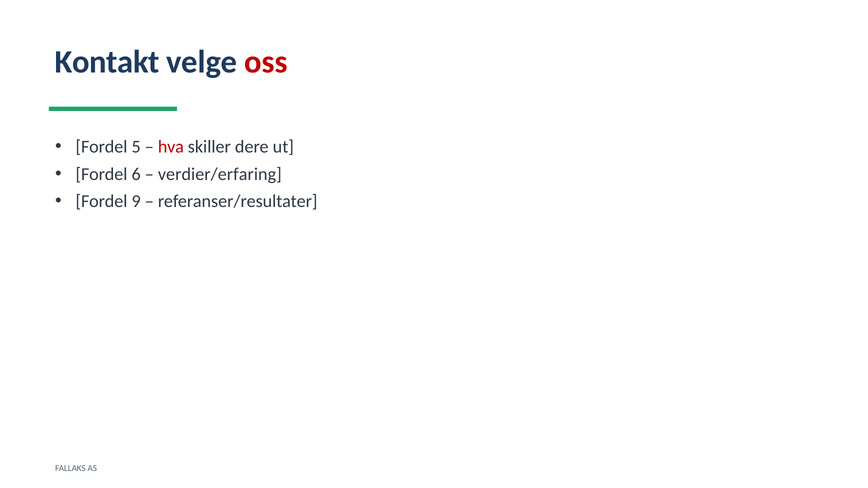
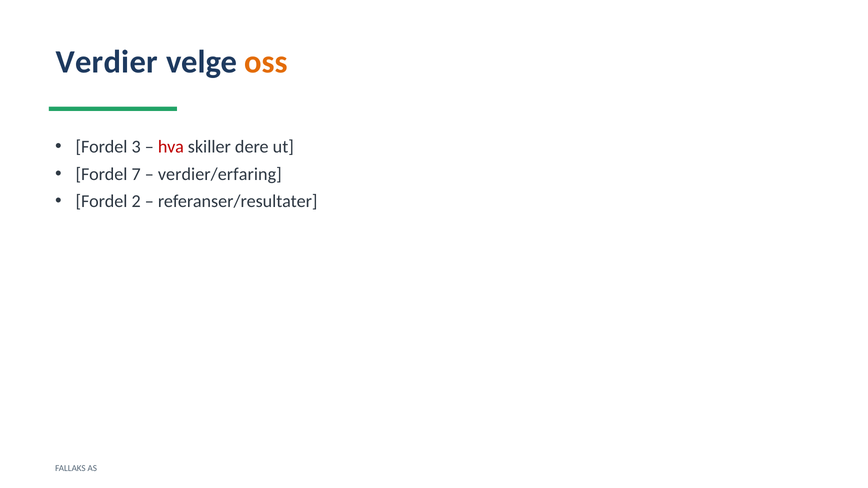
Kontakt: Kontakt -> Verdier (107, 62)
oss colour: red -> orange (266, 62)
5: 5 -> 3 (136, 147)
6: 6 -> 7 (136, 174)
9: 9 -> 2 (136, 201)
